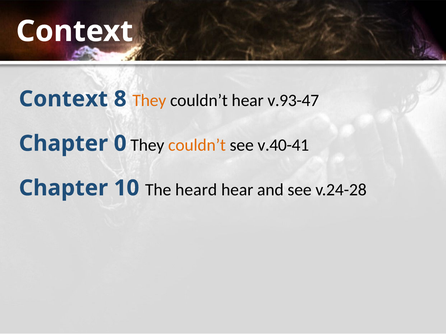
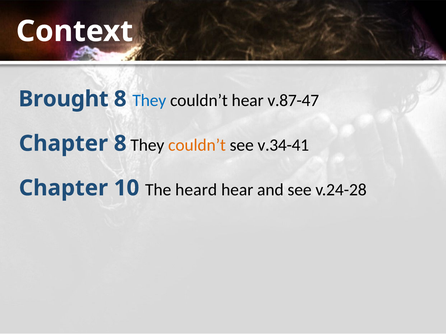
Context: Context -> Brought (64, 99)
They colour: orange -> blue (149, 101)
v.93-47: v.93-47 -> v.87-47 (293, 101)
Chapter 0: 0 -> 8 (120, 144)
v.40-41: v.40-41 -> v.34-41 (283, 145)
